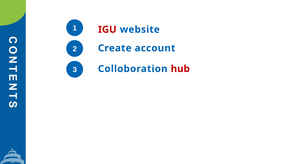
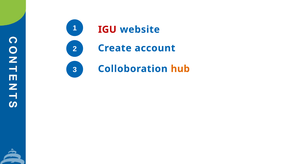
hub colour: red -> orange (180, 69)
